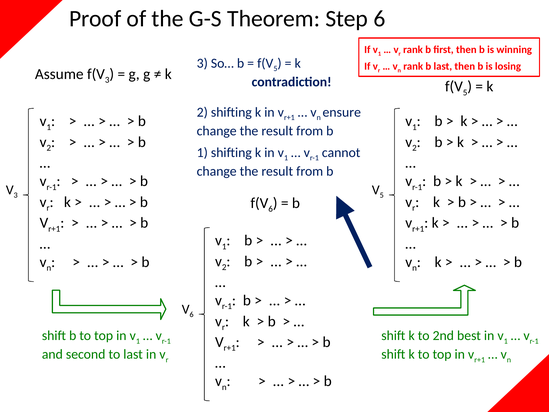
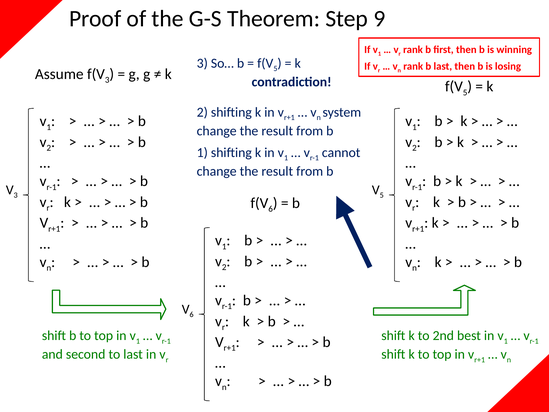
Step 6: 6 -> 9 (379, 19)
ensure: ensure -> system (342, 112)
